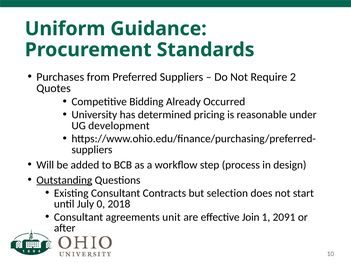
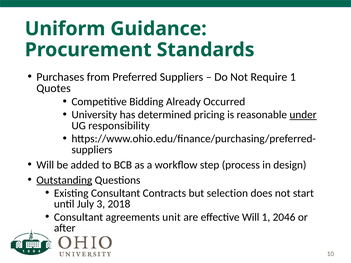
Require 2: 2 -> 1 (293, 77)
under underline: none -> present (303, 115)
development: development -> responsibility (119, 126)
0: 0 -> 3 (101, 204)
effective Join: Join -> Will (251, 217)
2091: 2091 -> 2046 (284, 217)
